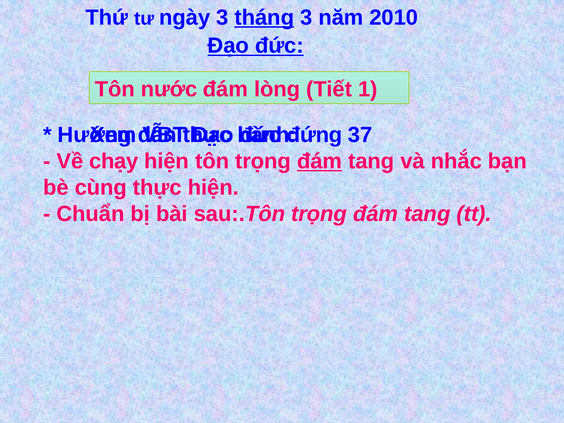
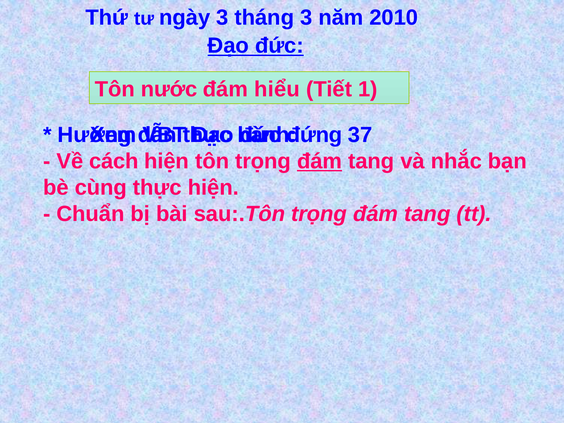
tháng underline: present -> none (264, 17)
lòng: lòng -> hiểu (277, 89)
chạy: chạy -> cách (114, 161)
